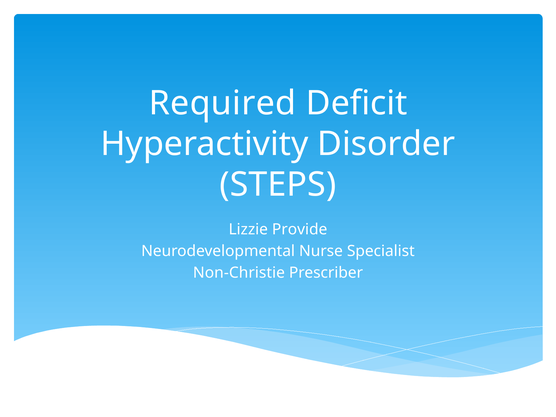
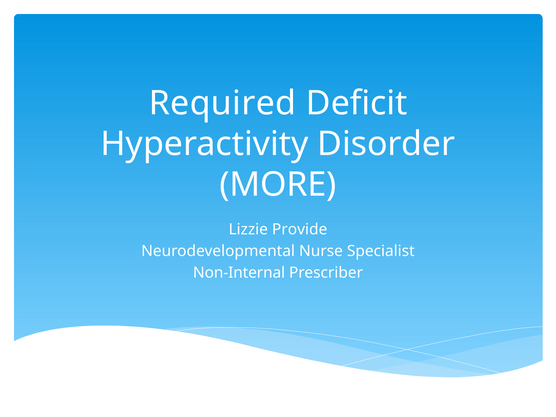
STEPS: STEPS -> MORE (278, 185)
Non-Christie: Non-Christie -> Non-Internal (239, 273)
